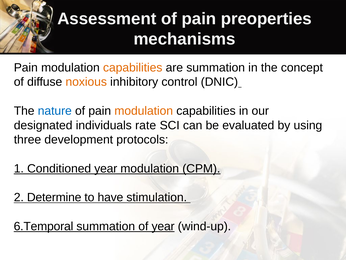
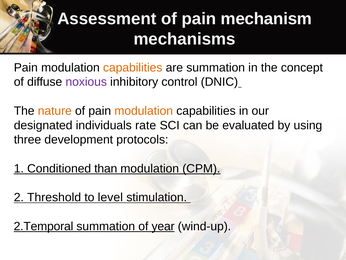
preoperties: preoperties -> mechanism (266, 19)
noxious colour: orange -> purple (86, 82)
nature colour: blue -> orange (55, 111)
Conditioned year: year -> than (106, 168)
Determine: Determine -> Threshold (54, 197)
have: have -> level (110, 197)
6.Temporal: 6.Temporal -> 2.Temporal (44, 226)
